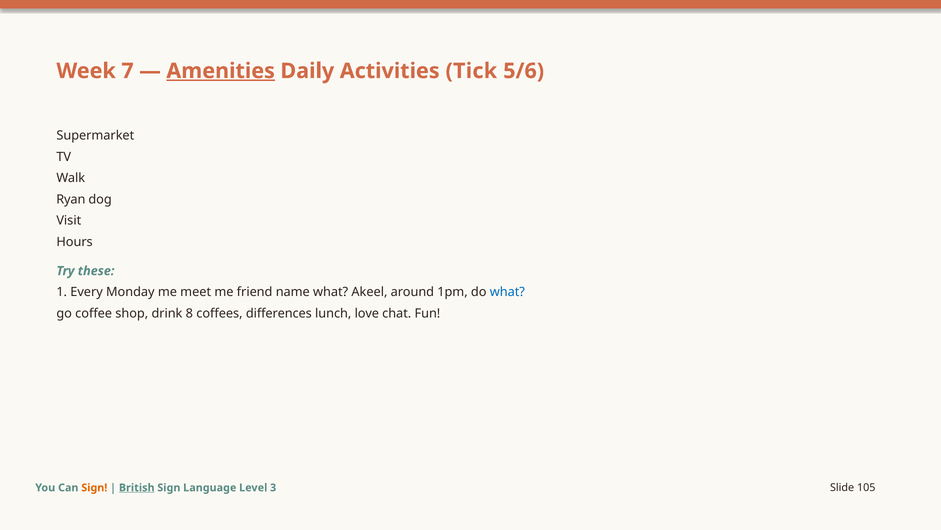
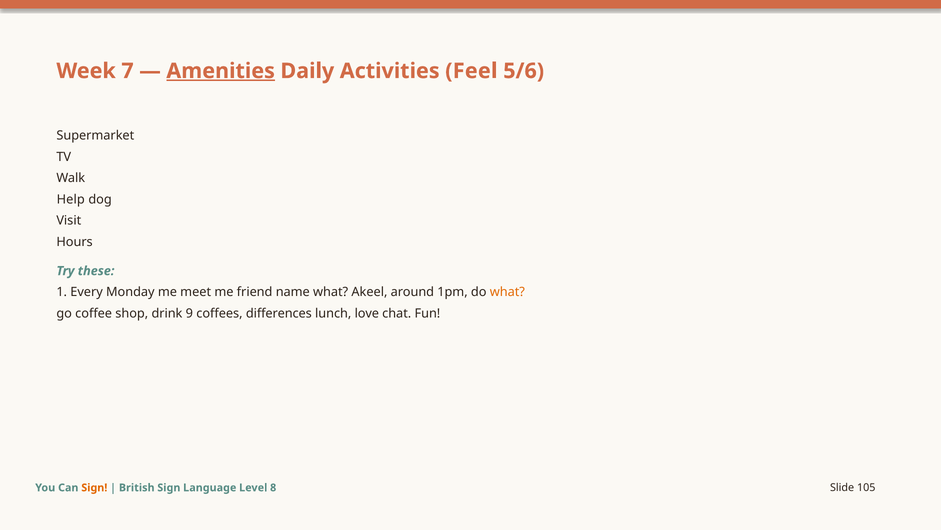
Tick: Tick -> Feel (471, 71)
Ryan: Ryan -> Help (71, 199)
what colour: blue -> orange (507, 292)
8: 8 -> 9 (189, 313)
British underline: present -> none (137, 487)
3: 3 -> 8 (273, 487)
